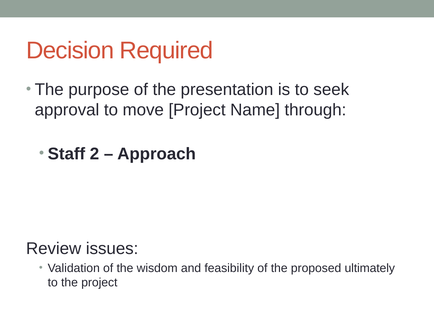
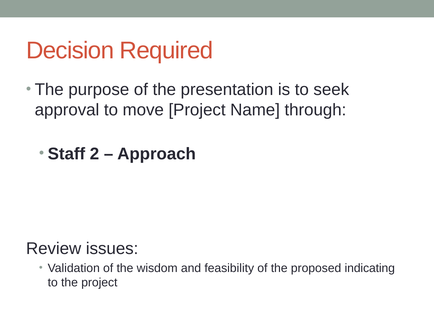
ultimately: ultimately -> indicating (370, 268)
